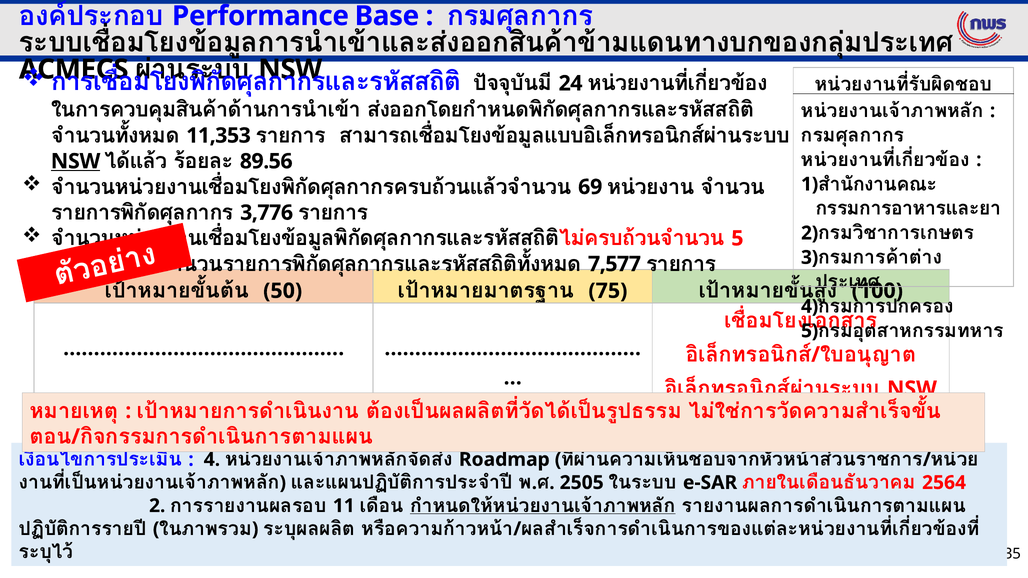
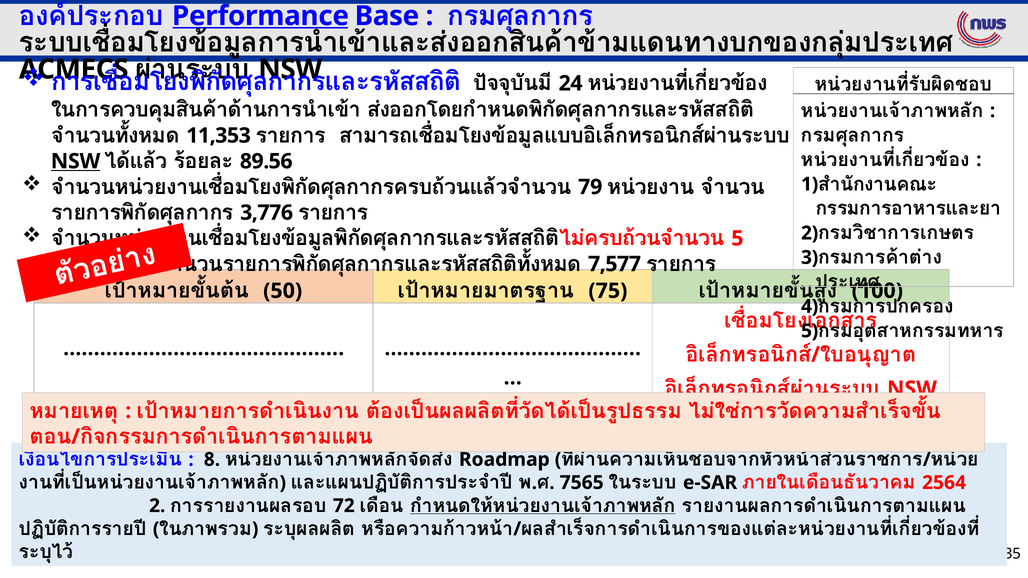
Performance underline: none -> present (260, 16)
69: 69 -> 79 (590, 187)
4: 4 -> 8 (212, 460)
2505: 2505 -> 7565 (582, 483)
11: 11 -> 72 (344, 506)
